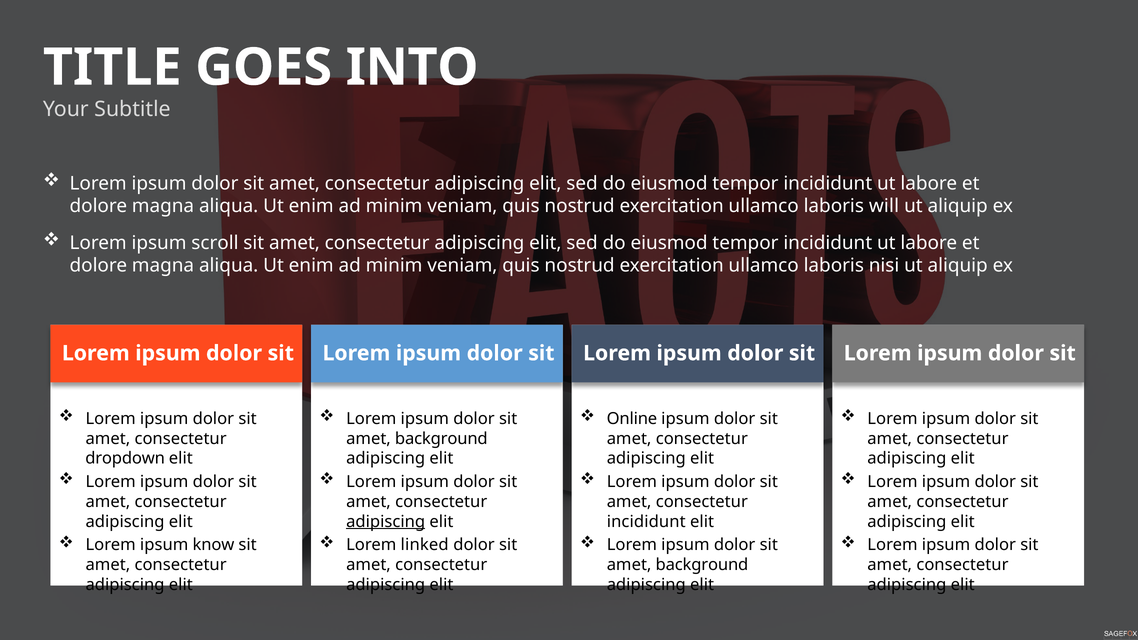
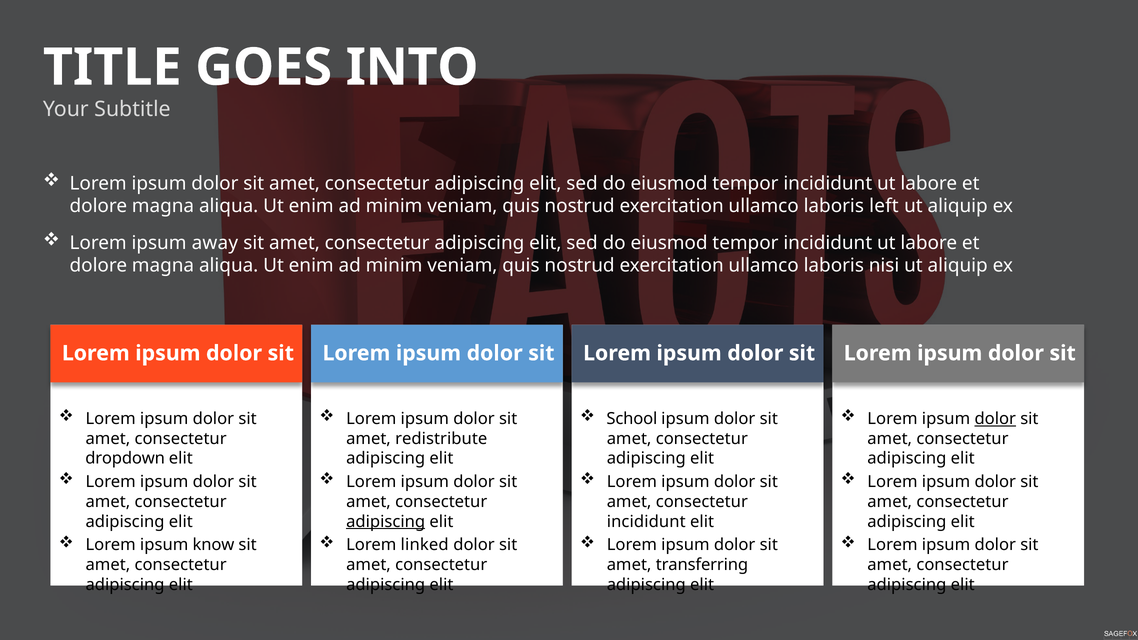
will: will -> left (884, 206)
scroll: scroll -> away (215, 243)
Online: Online -> School (632, 419)
dolor underline: none -> present (995, 419)
background: background -> redistribute (441, 439)
background: background -> transferring (702, 565)
